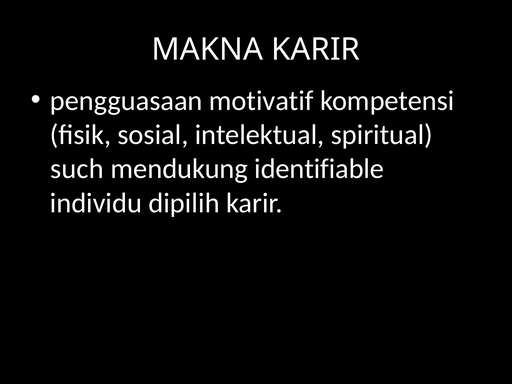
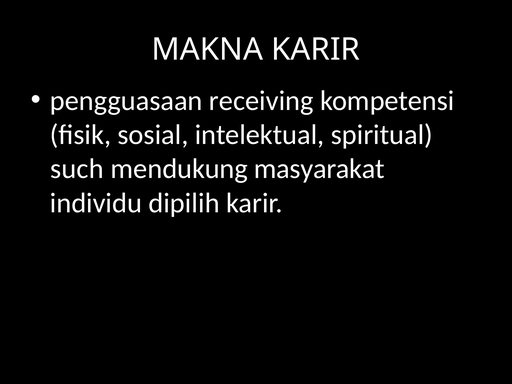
motivatif: motivatif -> receiving (261, 101)
identifiable: identifiable -> masyarakat (319, 169)
